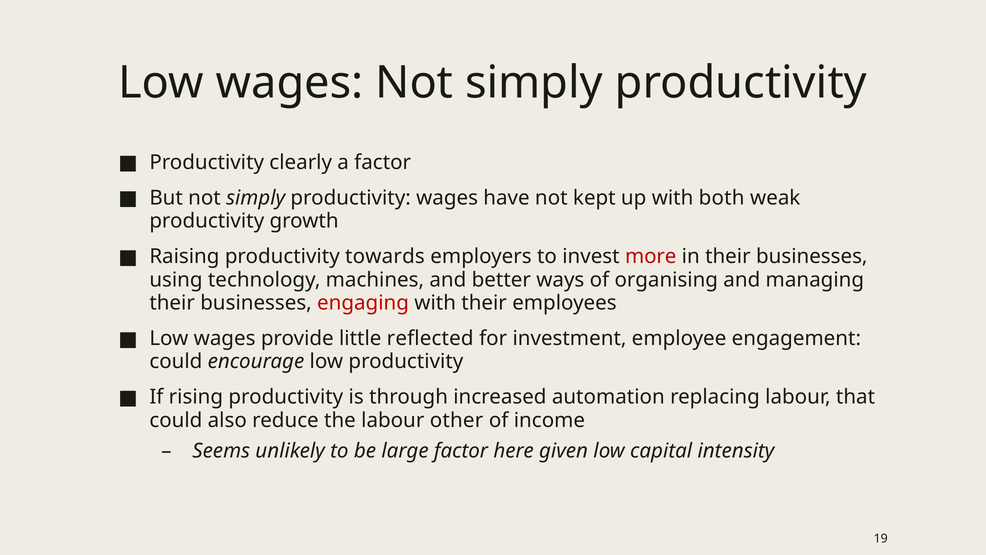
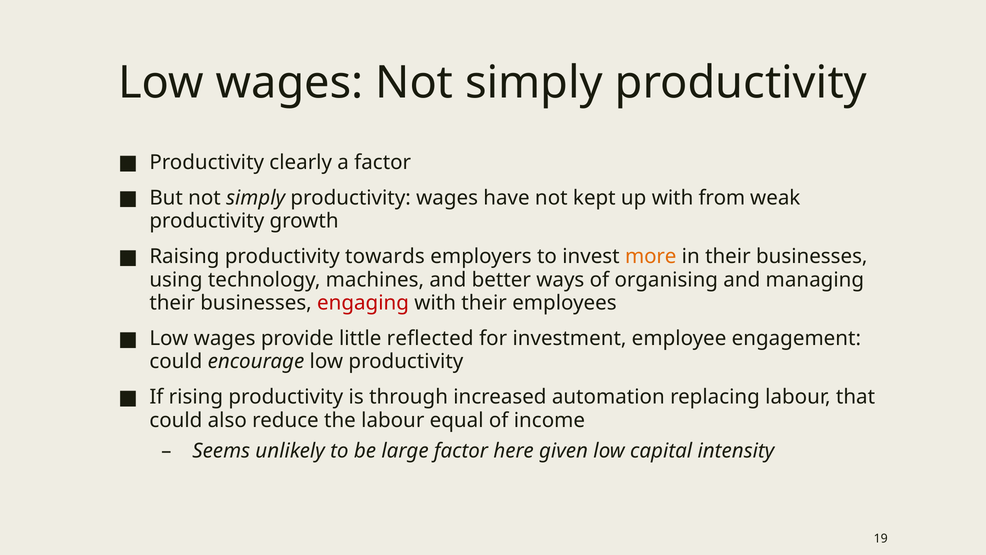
both: both -> from (722, 198)
more colour: red -> orange (651, 256)
other: other -> equal (457, 420)
